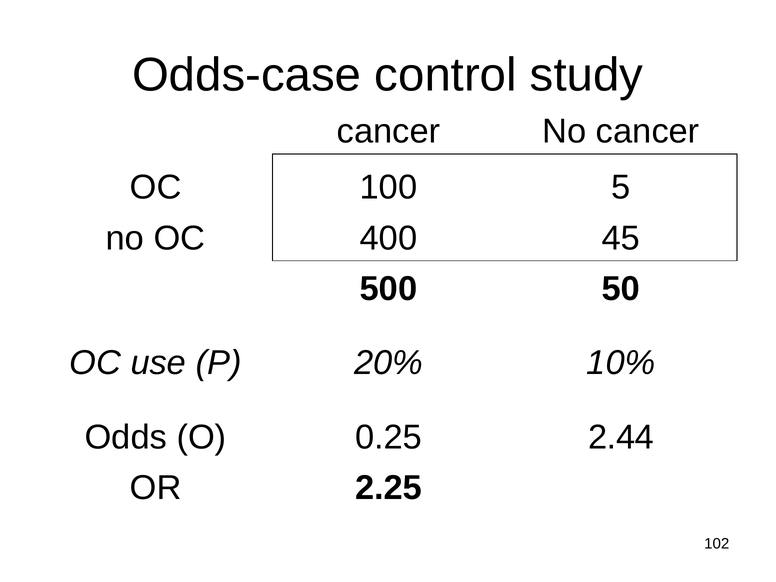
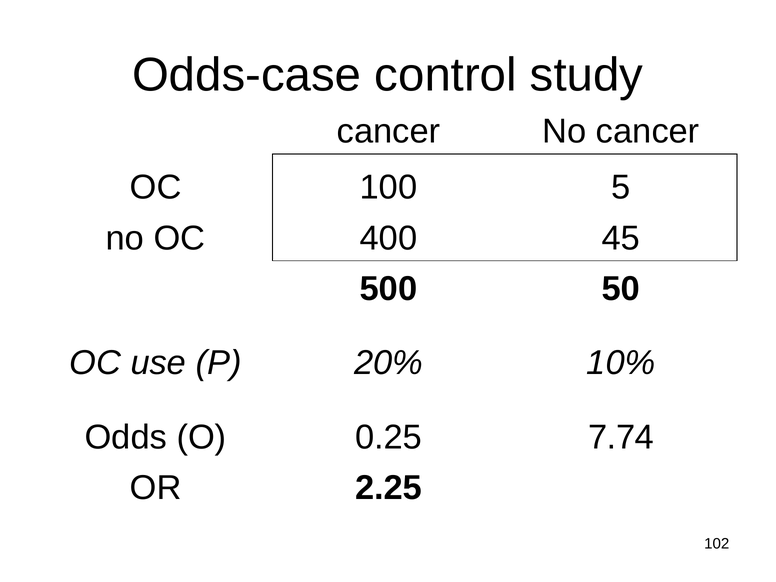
2.44: 2.44 -> 7.74 (621, 438)
